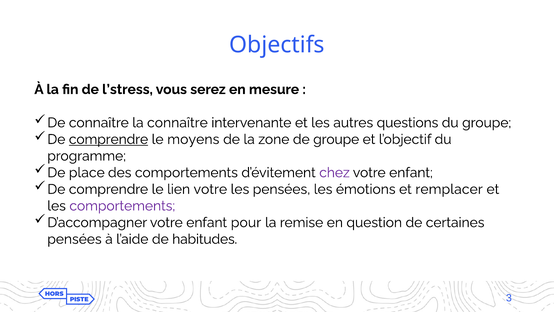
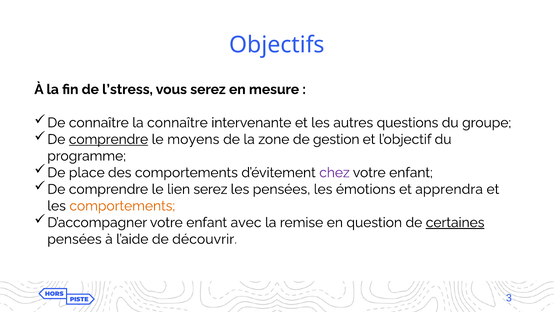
de groupe: groupe -> gestion (336, 139)
lien votre: votre -> serez (210, 189)
remplacer: remplacer -> apprendra (449, 189)
comportements colour: purple -> orange (122, 206)
pour: pour -> avec (246, 222)
certaines underline: none -> present (455, 222)
habitudes: habitudes -> découvrir (205, 239)
